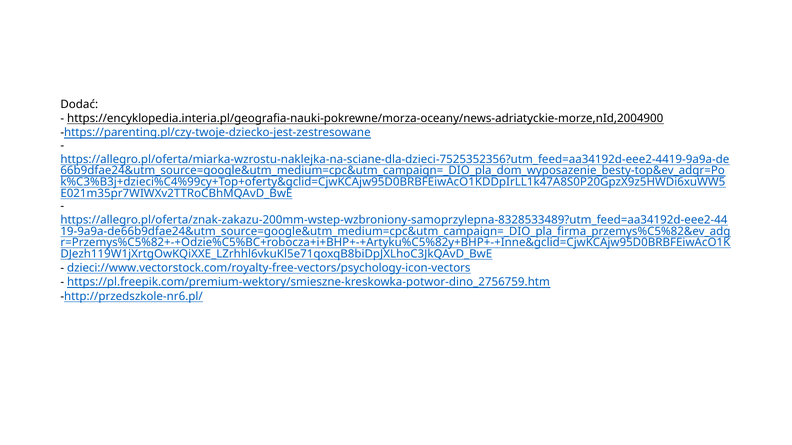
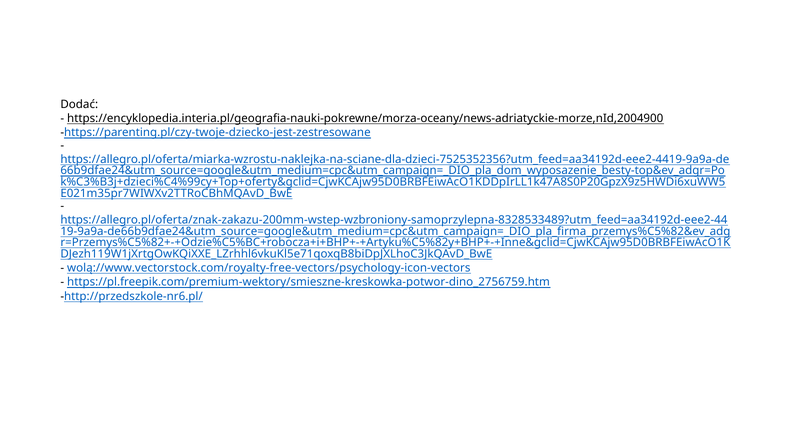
dzieci://www.vectorstock.com/royalty-free-vectors/psychology-icon-vectors: dzieci://www.vectorstock.com/royalty-free-vectors/psychology-icon-vectors -> wolą://www.vectorstock.com/royalty-free-vectors/psychology-icon-vectors (269, 268)
